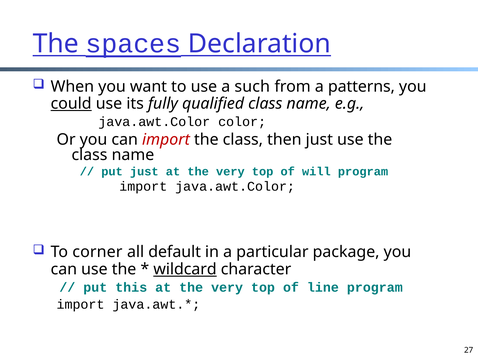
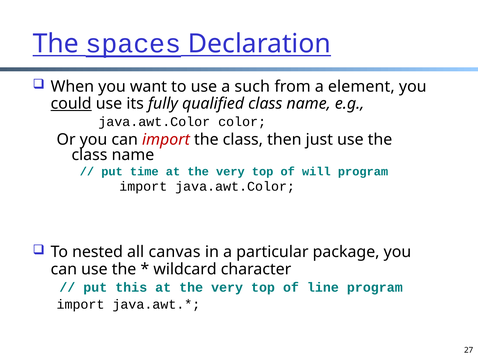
patterns: patterns -> element (361, 87)
put just: just -> time (144, 172)
corner: corner -> nested (98, 252)
default: default -> canvas (175, 252)
wildcard underline: present -> none (185, 270)
